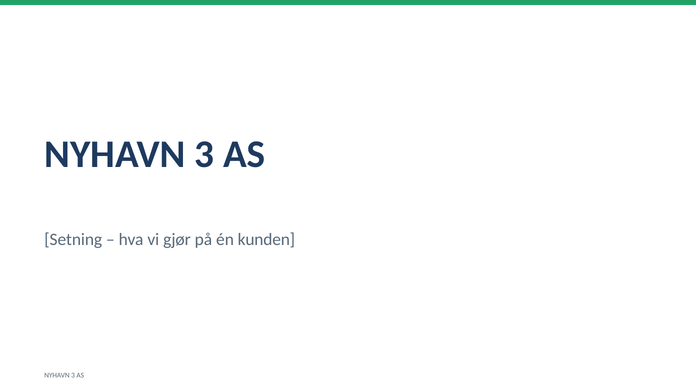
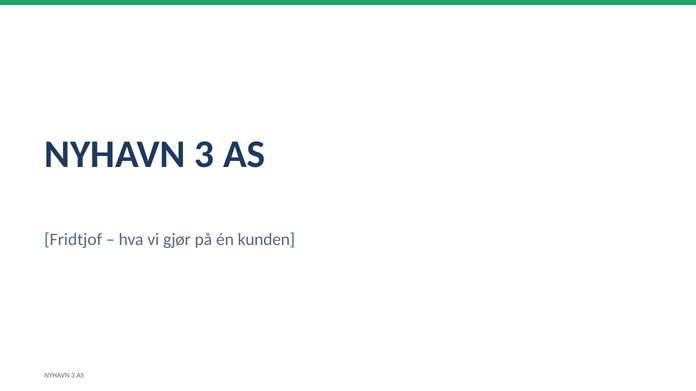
Setning: Setning -> Fridtjof (73, 240)
